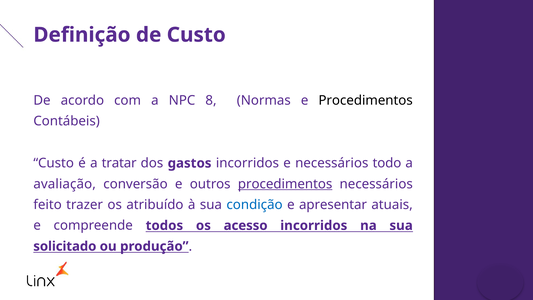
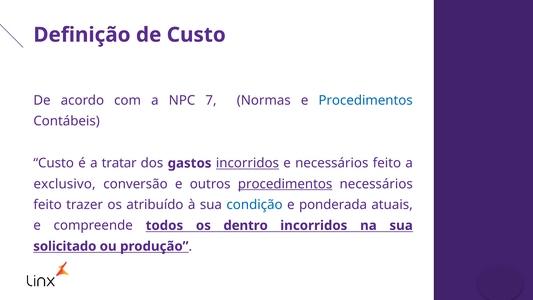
8: 8 -> 7 (211, 100)
Procedimentos colour: black -> blue (366, 100)
incorridos underline: none -> present (247, 163)
e necessários todo: todo -> feito (387, 163)
avaliação: avaliação -> exclusivo (65, 184)
apresentar: apresentar -> ponderada (333, 205)
acesso: acesso -> dentro (246, 225)
